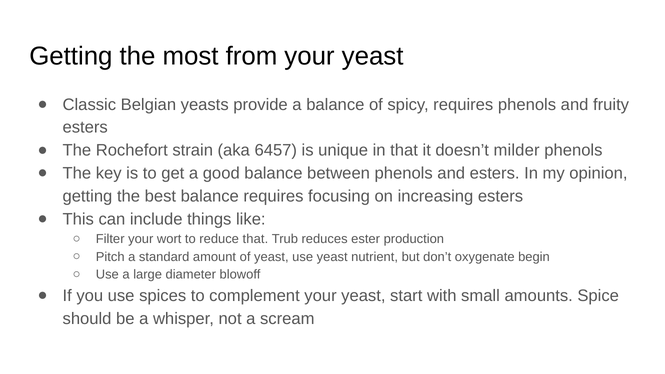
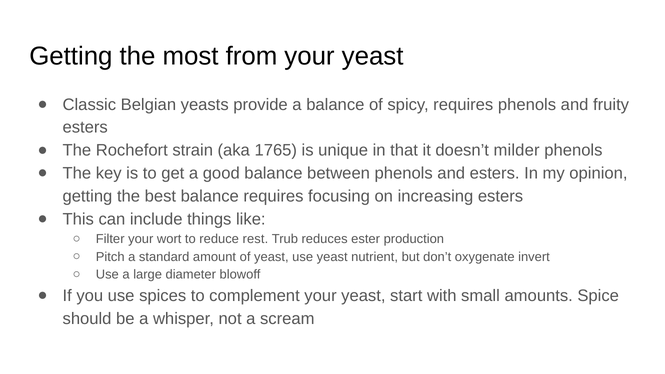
6457: 6457 -> 1765 (276, 150)
reduce that: that -> rest (255, 239)
begin: begin -> invert (534, 257)
